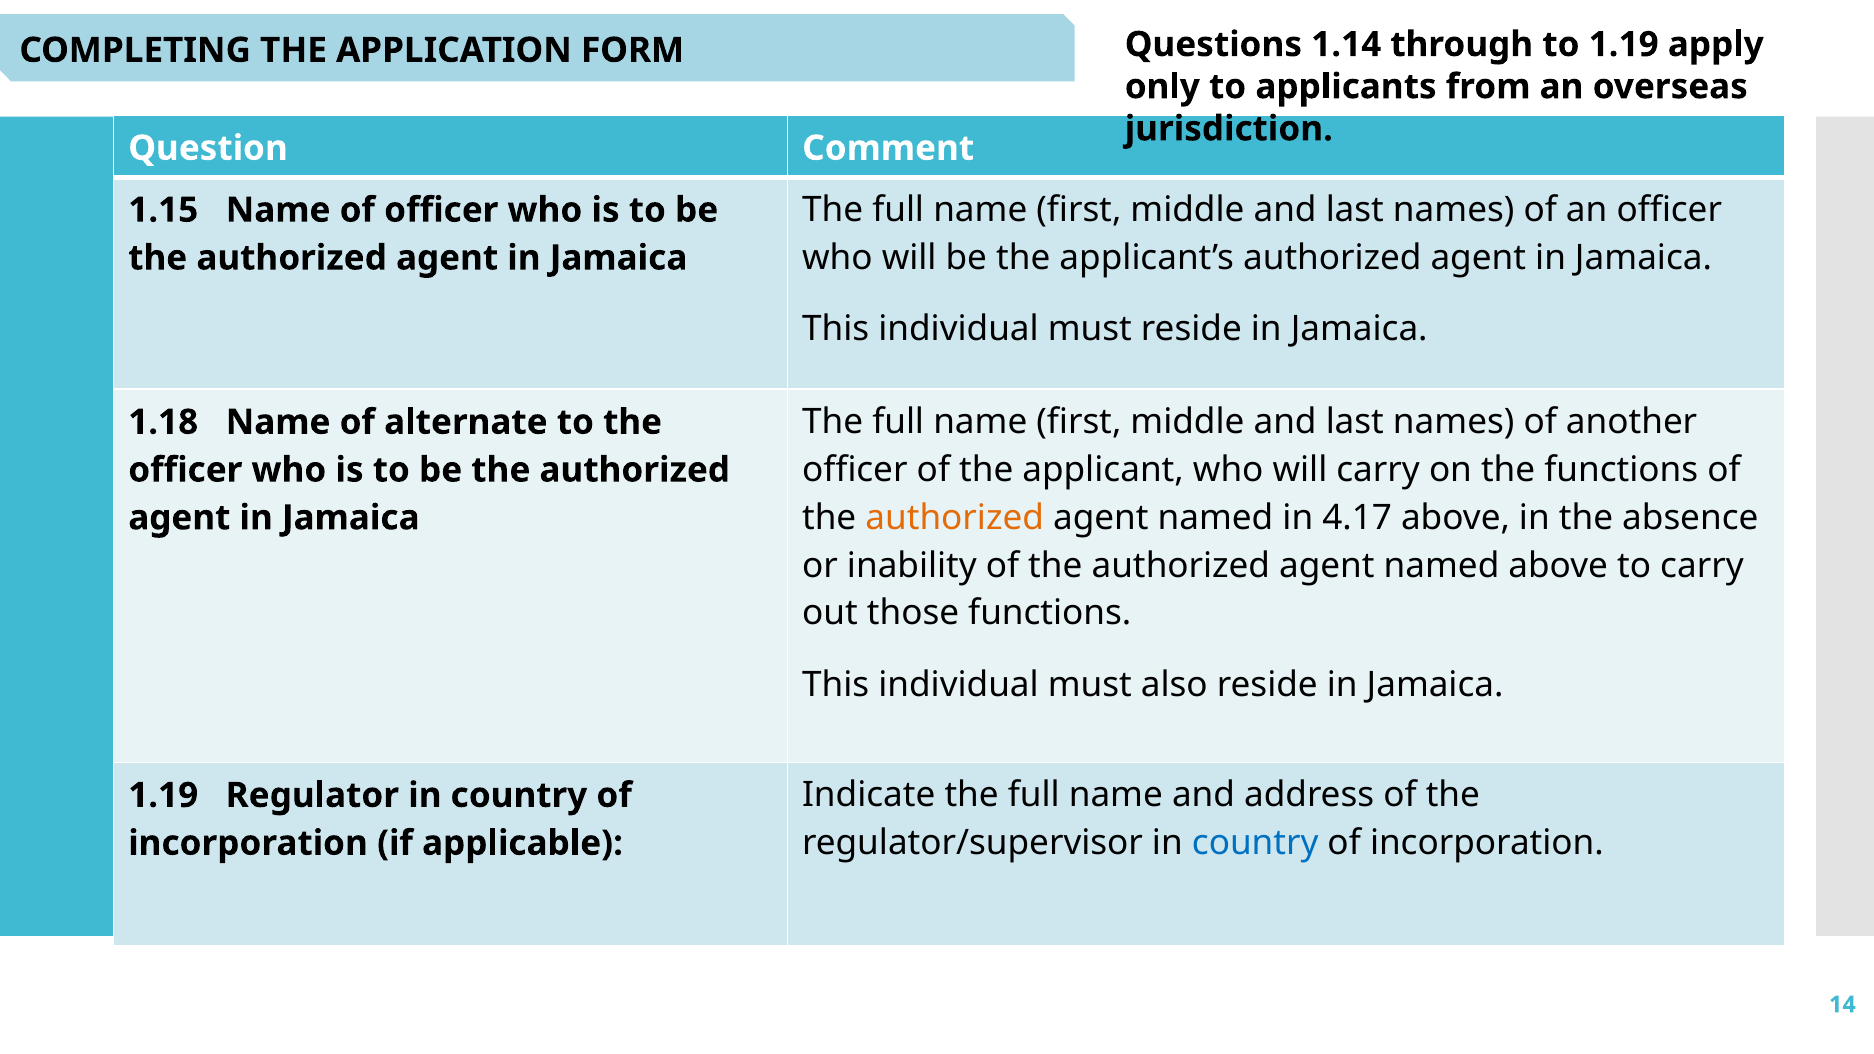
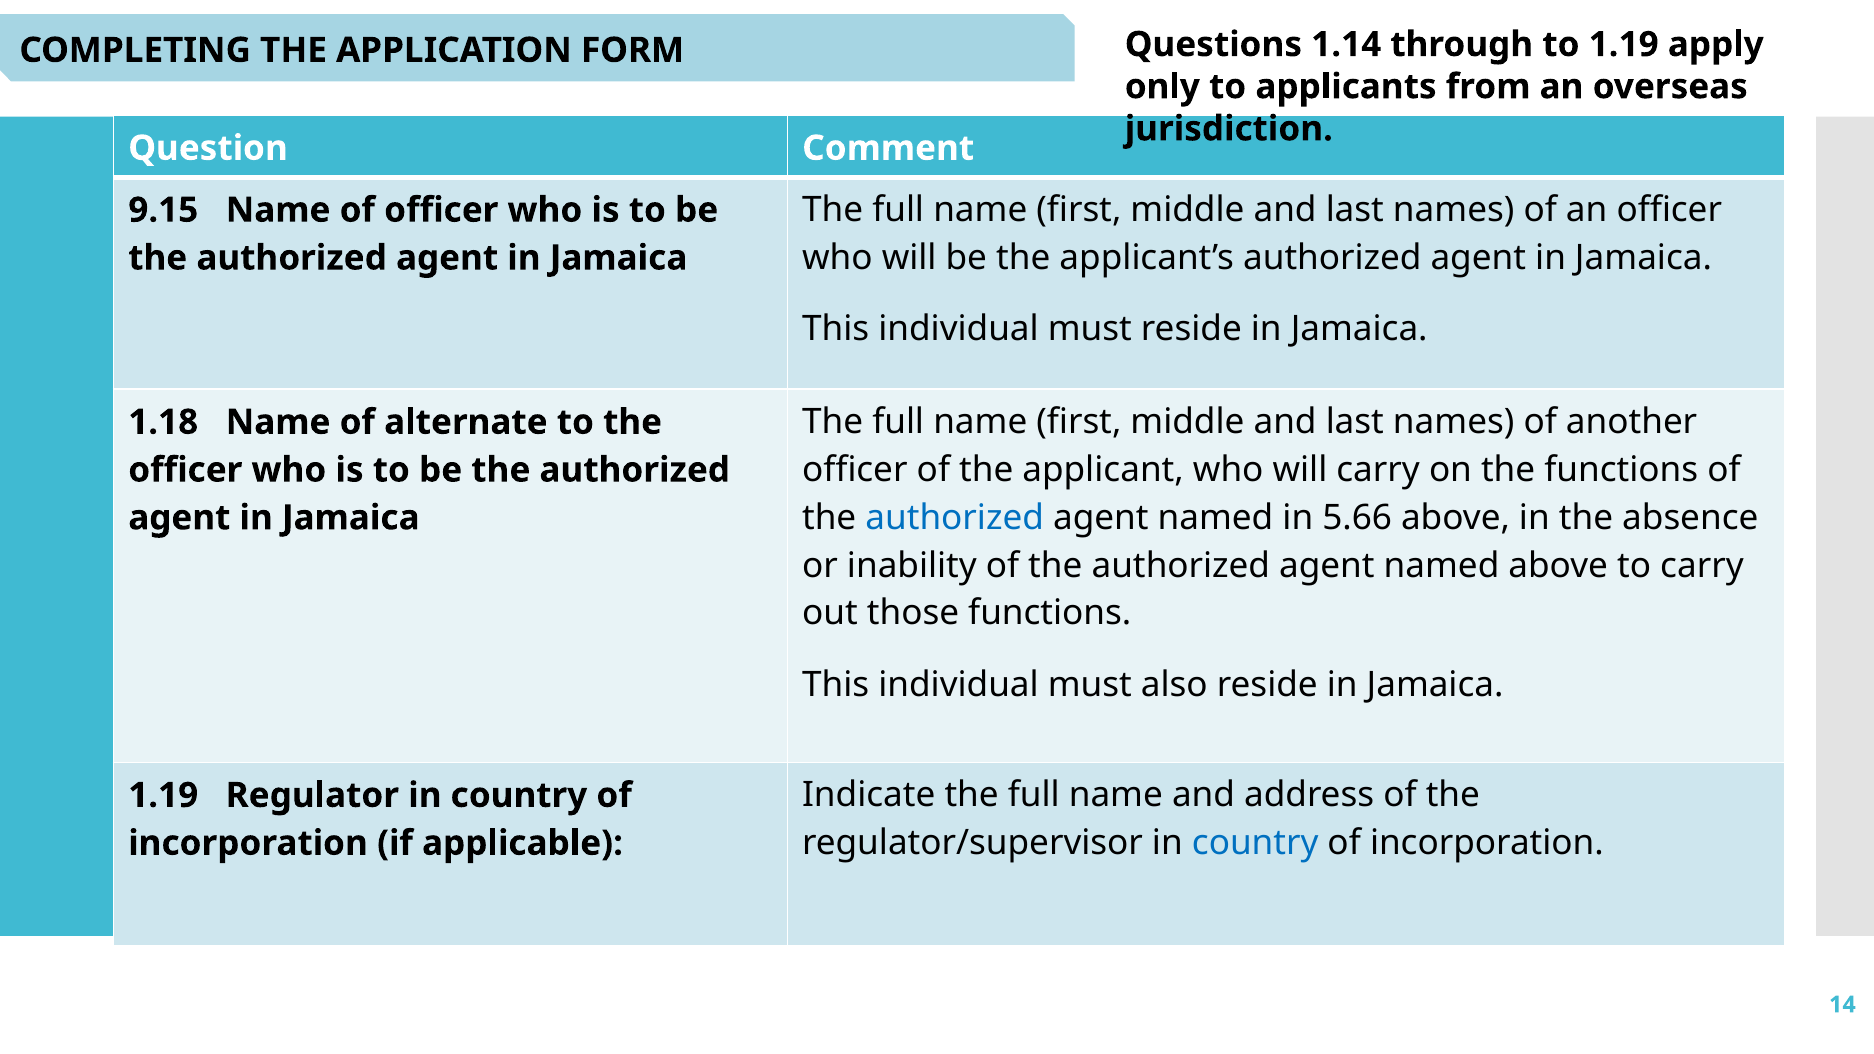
1.15: 1.15 -> 9.15 (163, 210)
authorized colour: orange -> blue (955, 518)
4.17: 4.17 -> 5.66 (1357, 518)
